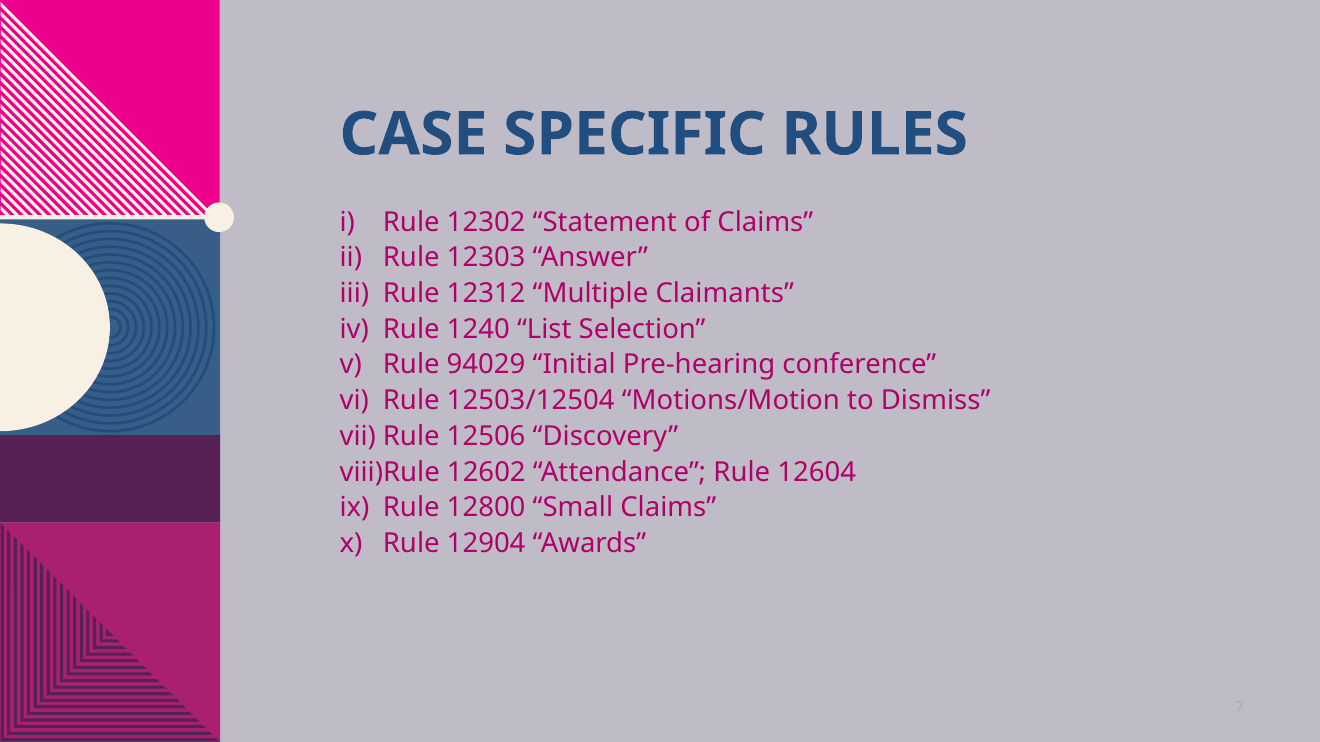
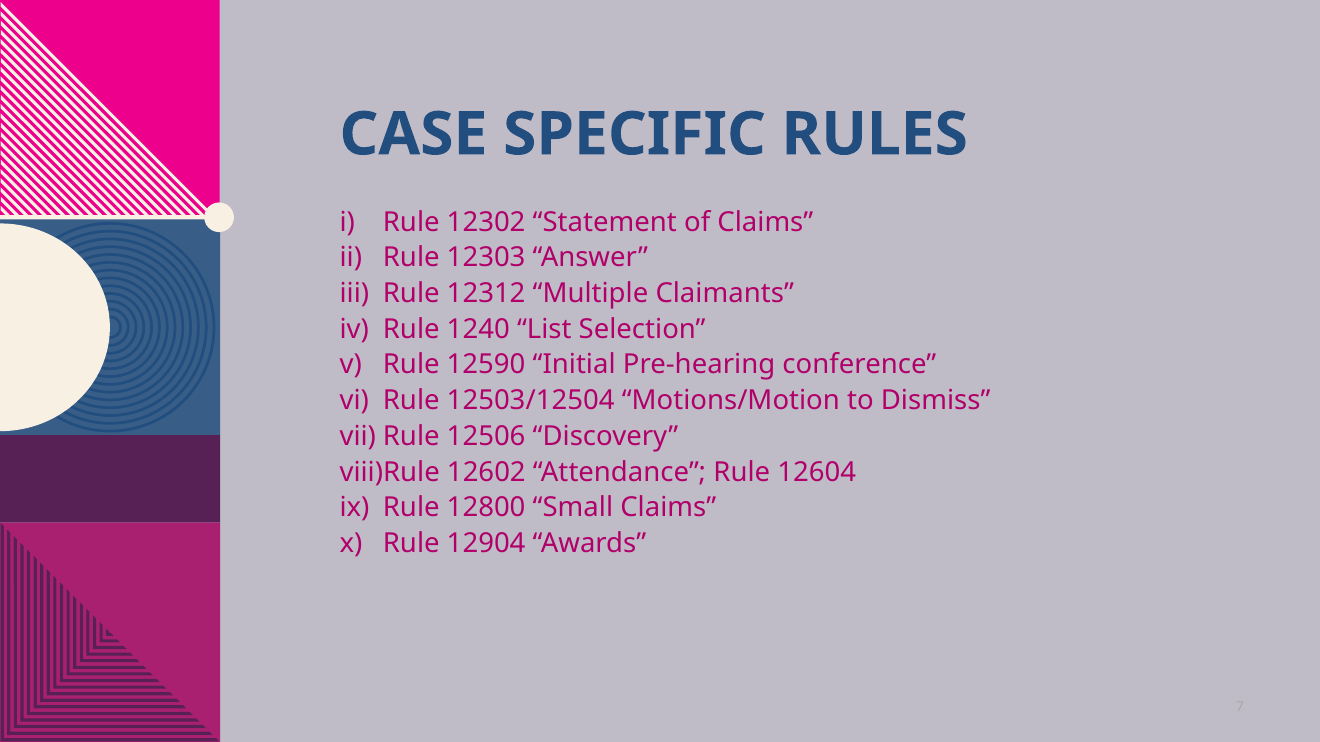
94029: 94029 -> 12590 (486, 365)
